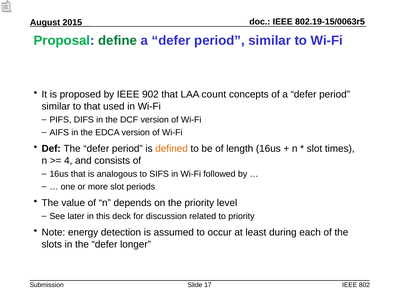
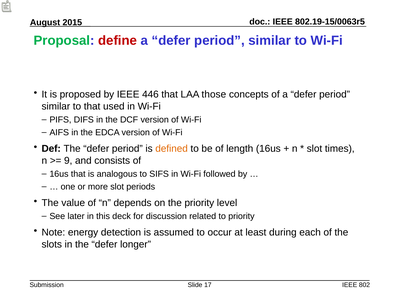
define colour: green -> red (118, 41)
902: 902 -> 446 (150, 94)
count: count -> those (214, 94)
4: 4 -> 9 (68, 161)
